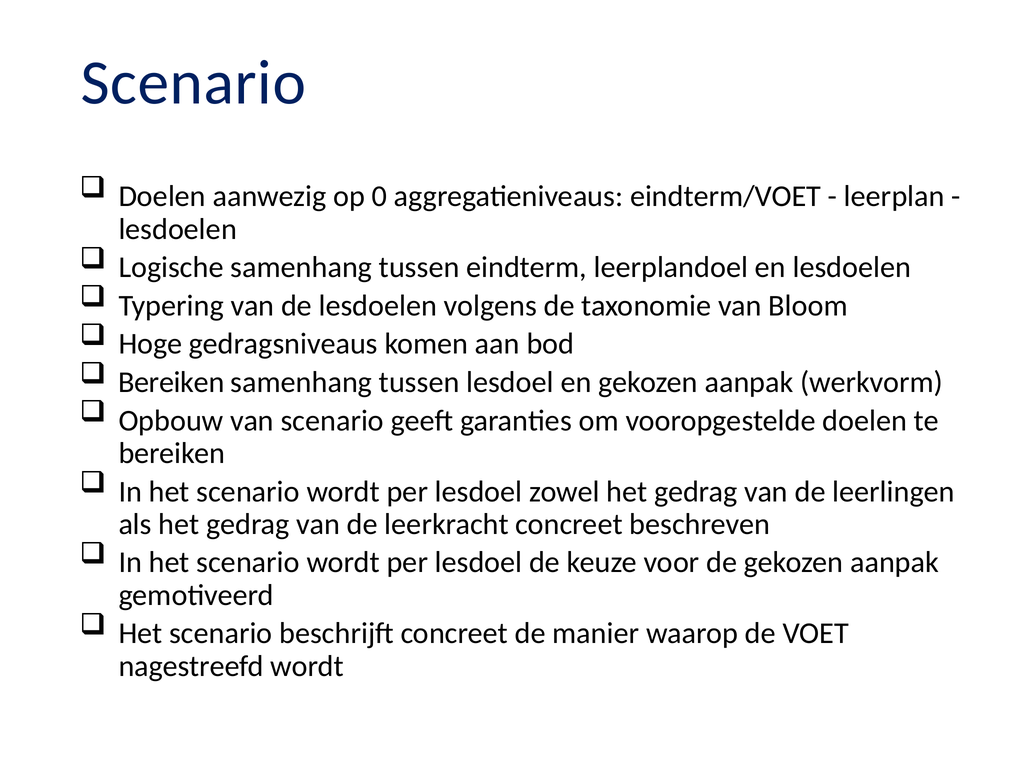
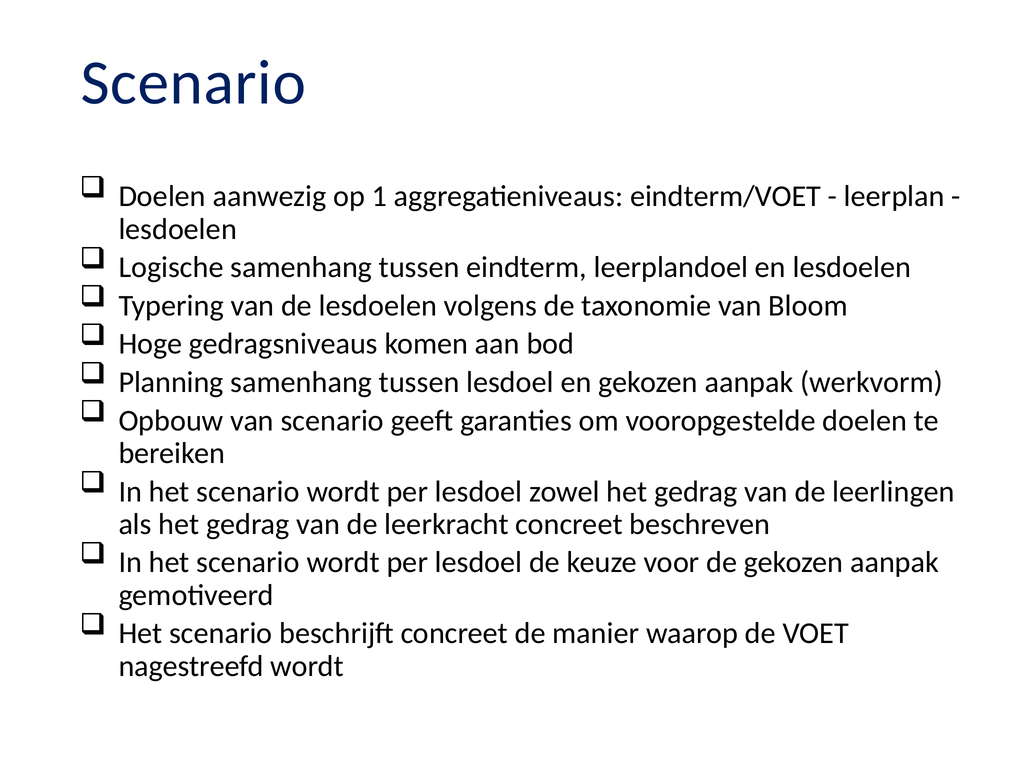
0: 0 -> 1 (379, 196)
Bereiken: Bereiken -> Planning (171, 382)
